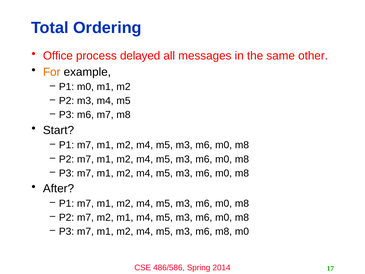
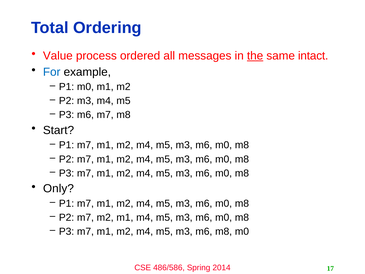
Office: Office -> Value (58, 56)
delayed: delayed -> ordered (140, 56)
the underline: none -> present (255, 56)
other: other -> intact (313, 56)
For colour: orange -> blue (52, 72)
After: After -> Only (58, 188)
